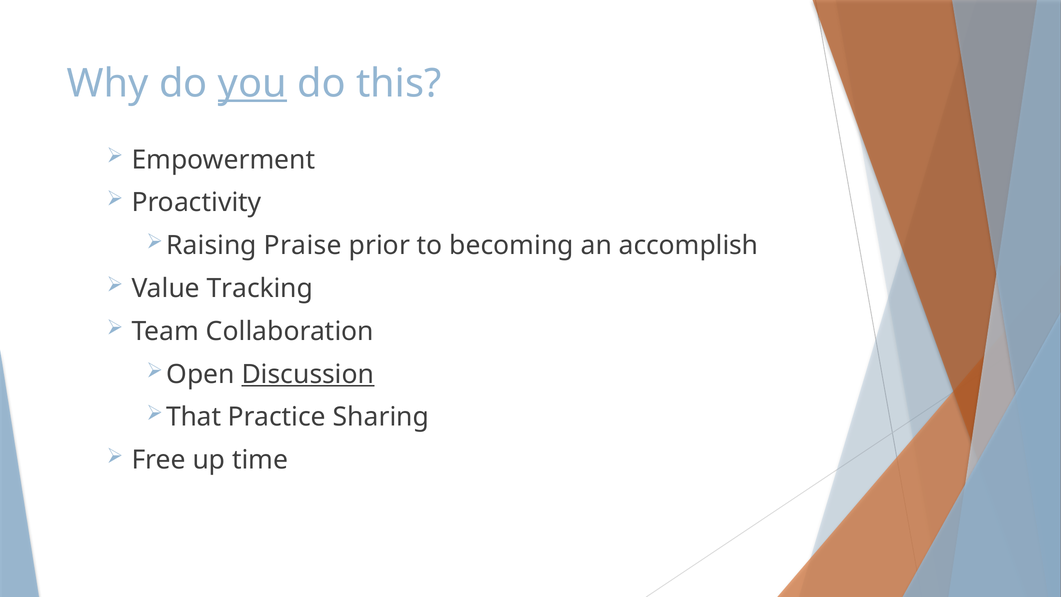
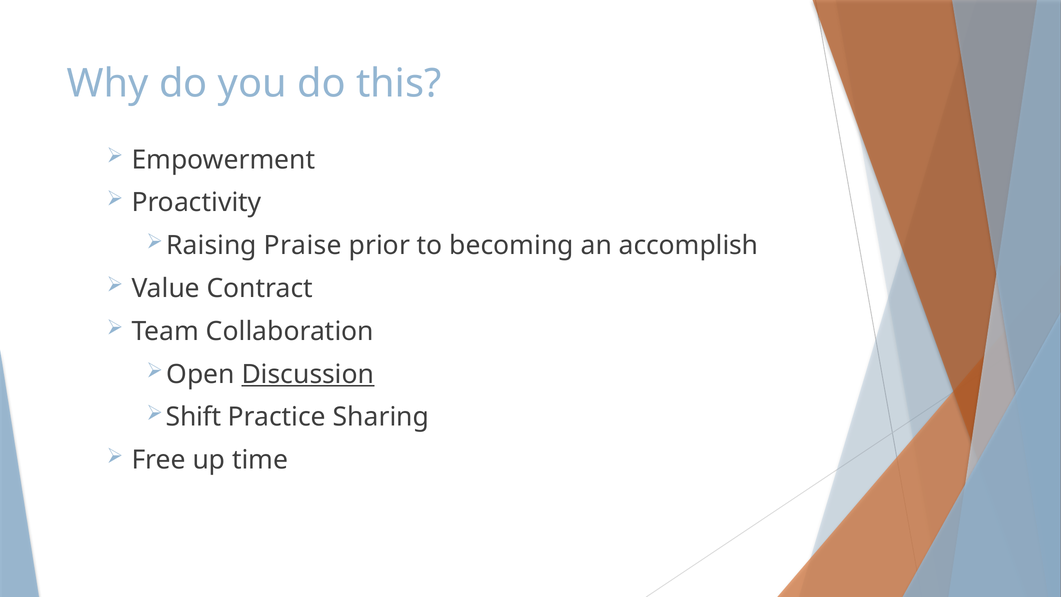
you underline: present -> none (252, 84)
Tracking: Tracking -> Contract (260, 288)
That: That -> Shift (194, 417)
